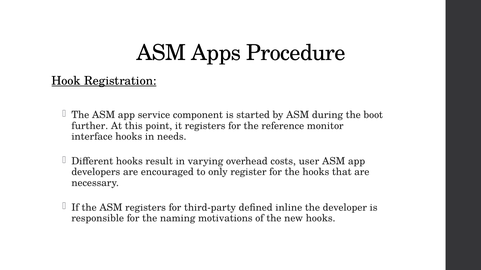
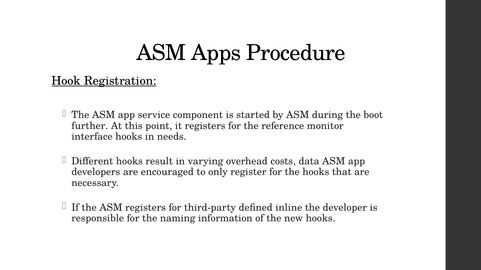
user: user -> data (309, 162)
motivations: motivations -> information (225, 219)
